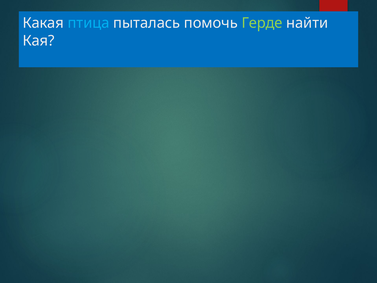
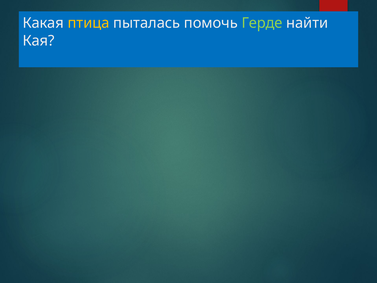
птица colour: light blue -> yellow (89, 23)
